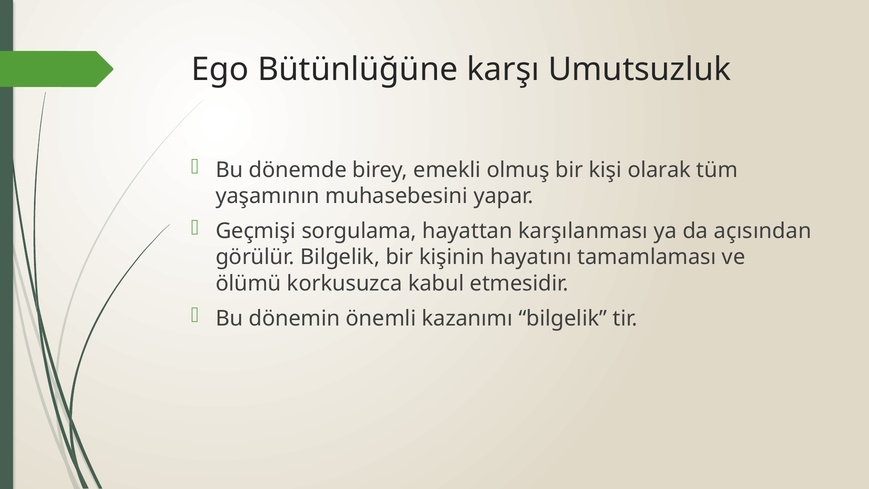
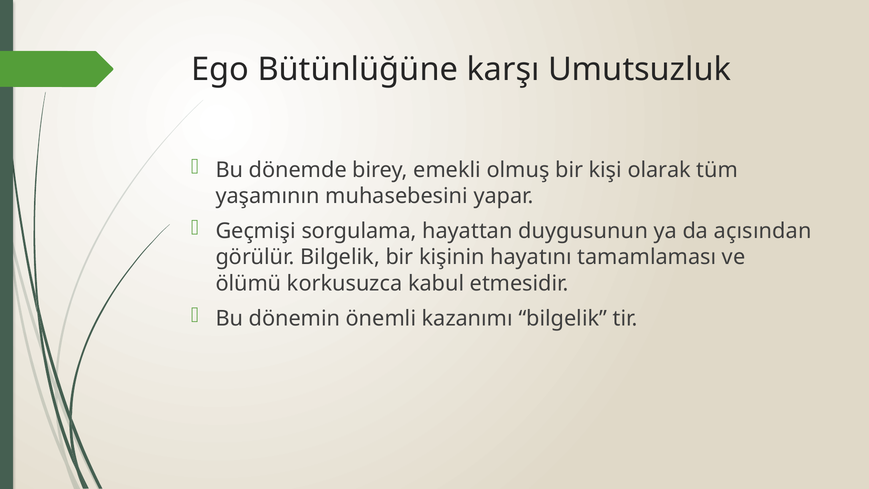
karşılanması: karşılanması -> duygusunun (583, 231)
